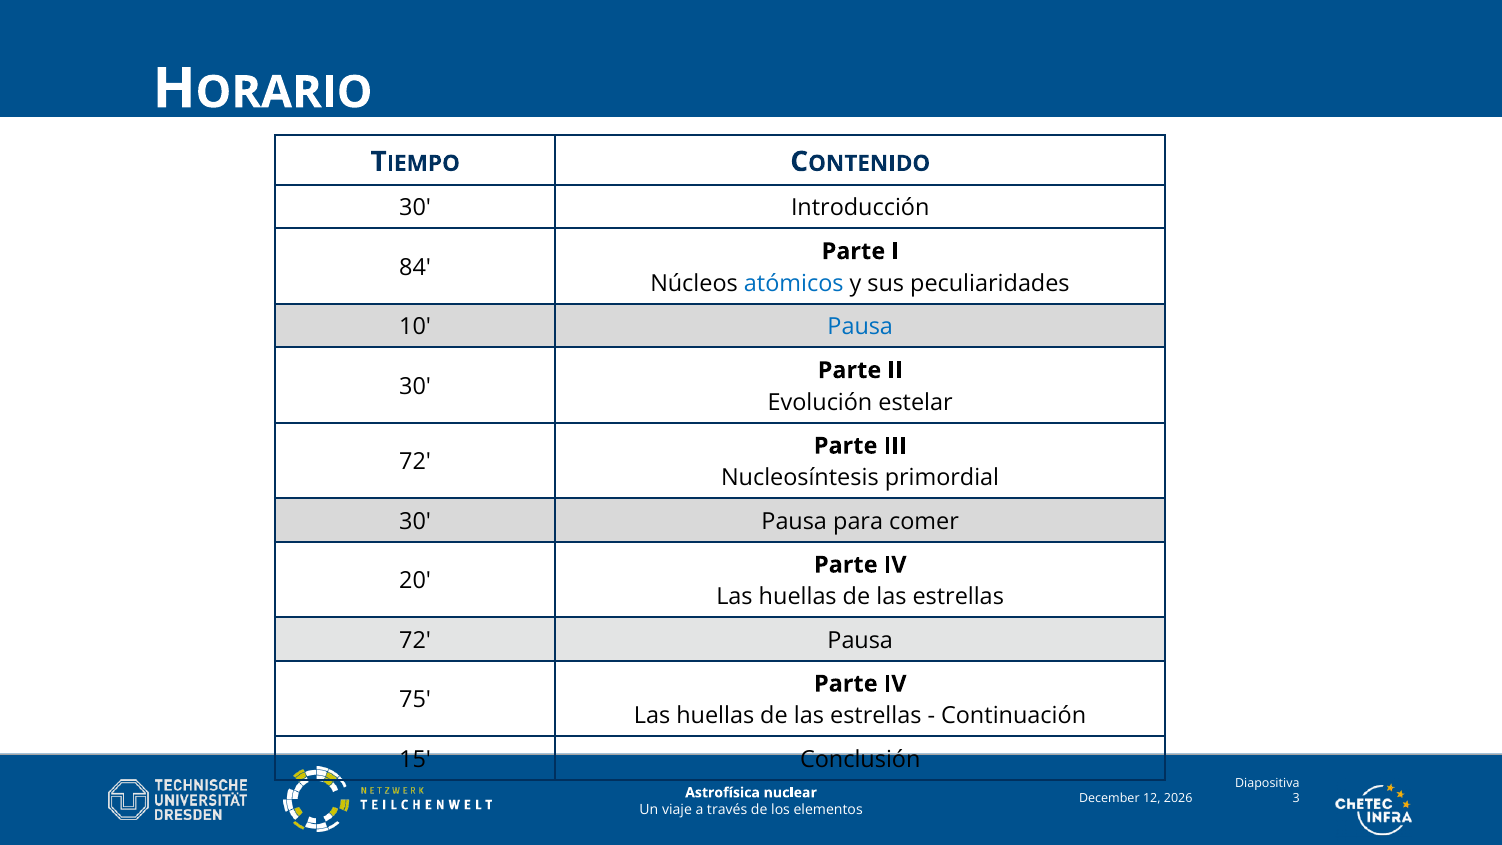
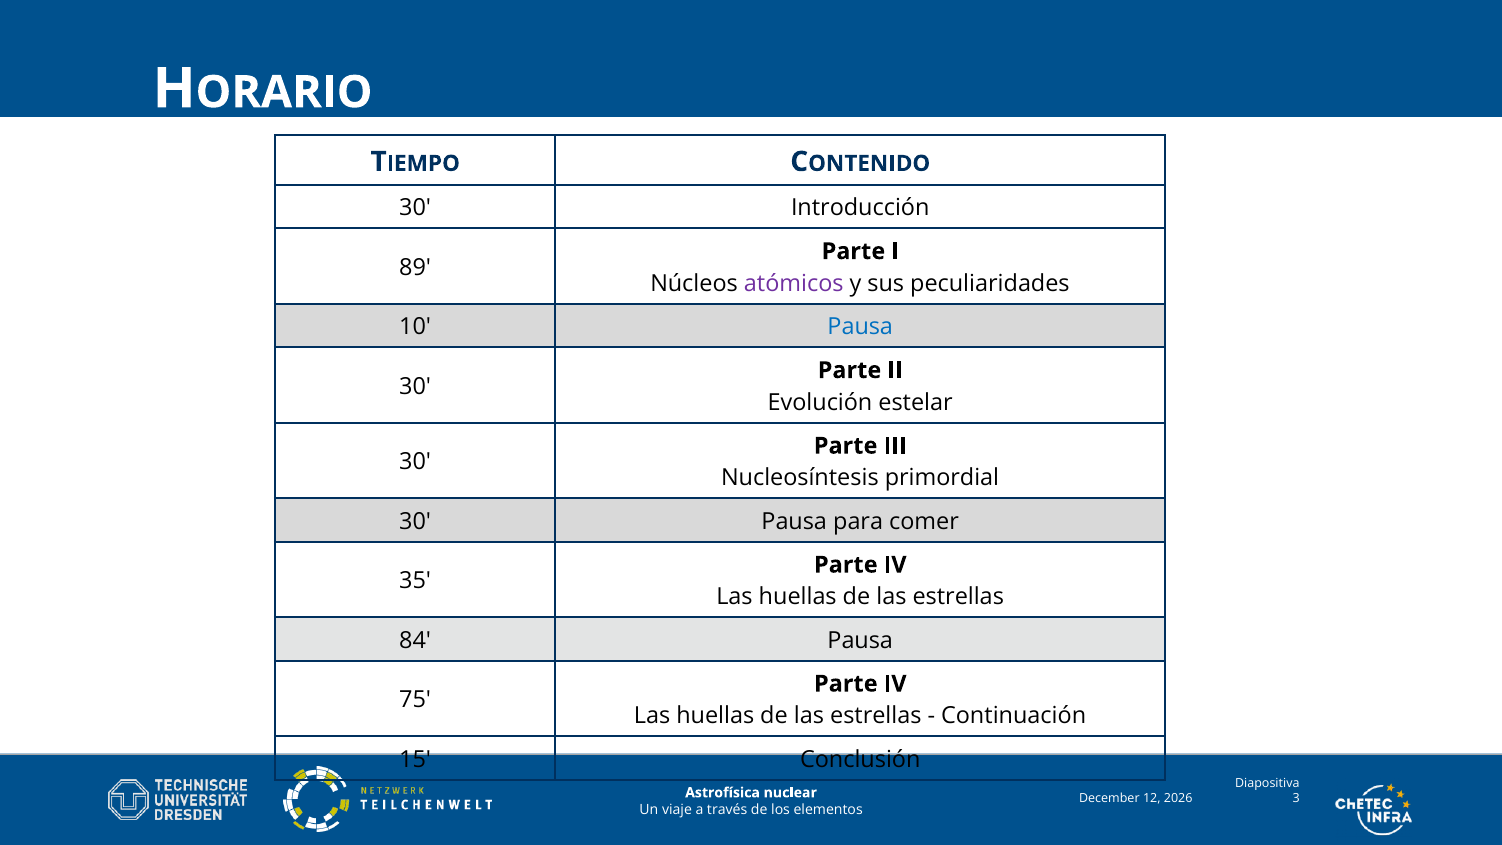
84: 84 -> 89 (415, 267)
atómicos colour: blue -> purple (794, 283)
72: 72 -> 30 (415, 462)
20: 20 -> 35 (415, 581)
72: 72 -> 84 (415, 640)
